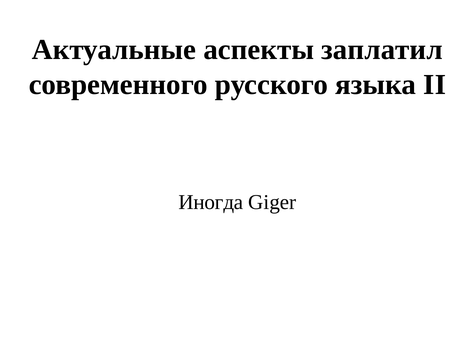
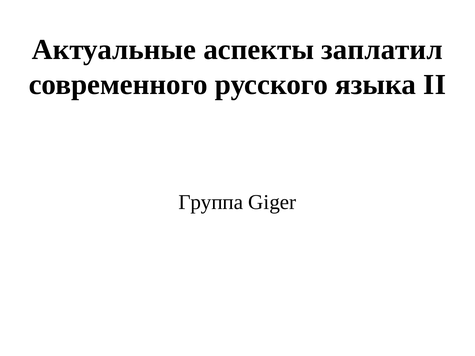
Иногда: Иногда -> Группа (211, 202)
